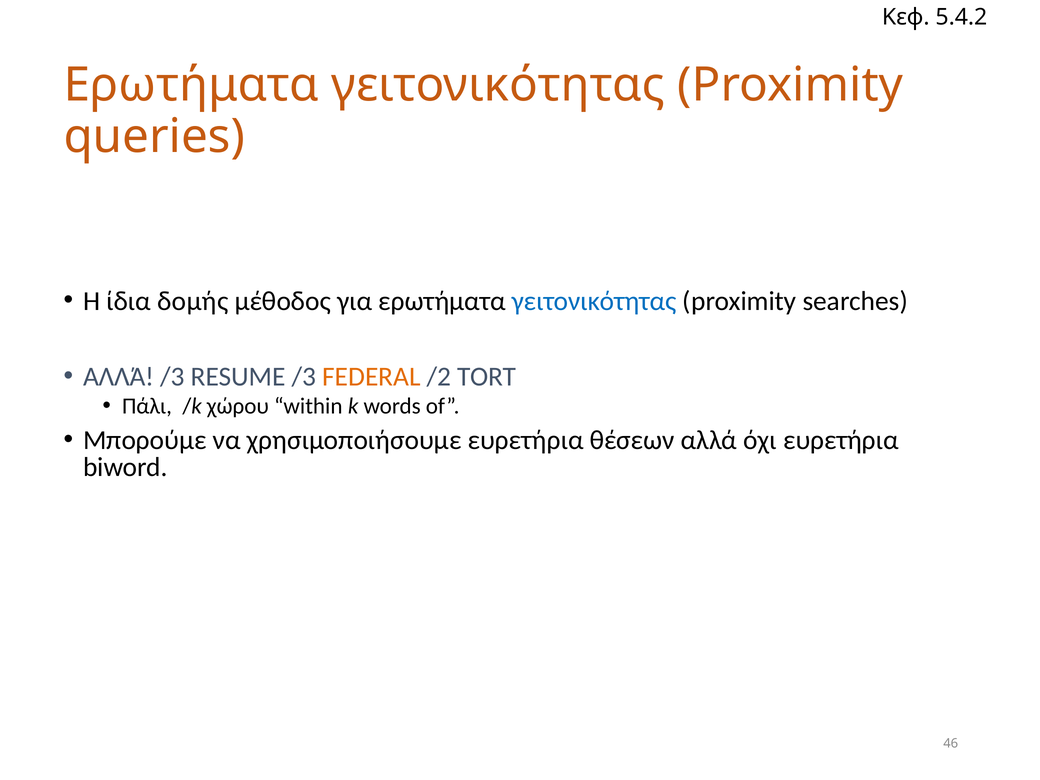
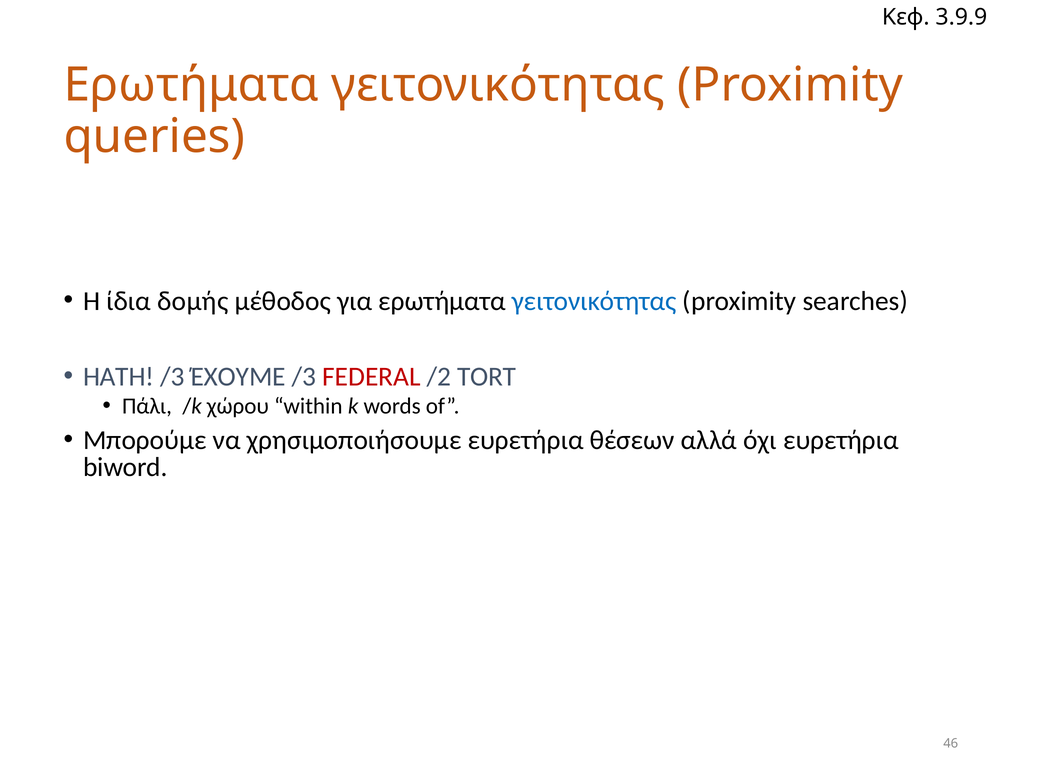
5.4.2: 5.4.2 -> 3.9.9 (961, 17)
ΑΛΛΆ: ΑΛΛΆ -> HATH (119, 377)
RESUME: RESUME -> ΈΧΟΥΜΕ (238, 377)
FEDERAL colour: orange -> red (371, 377)
